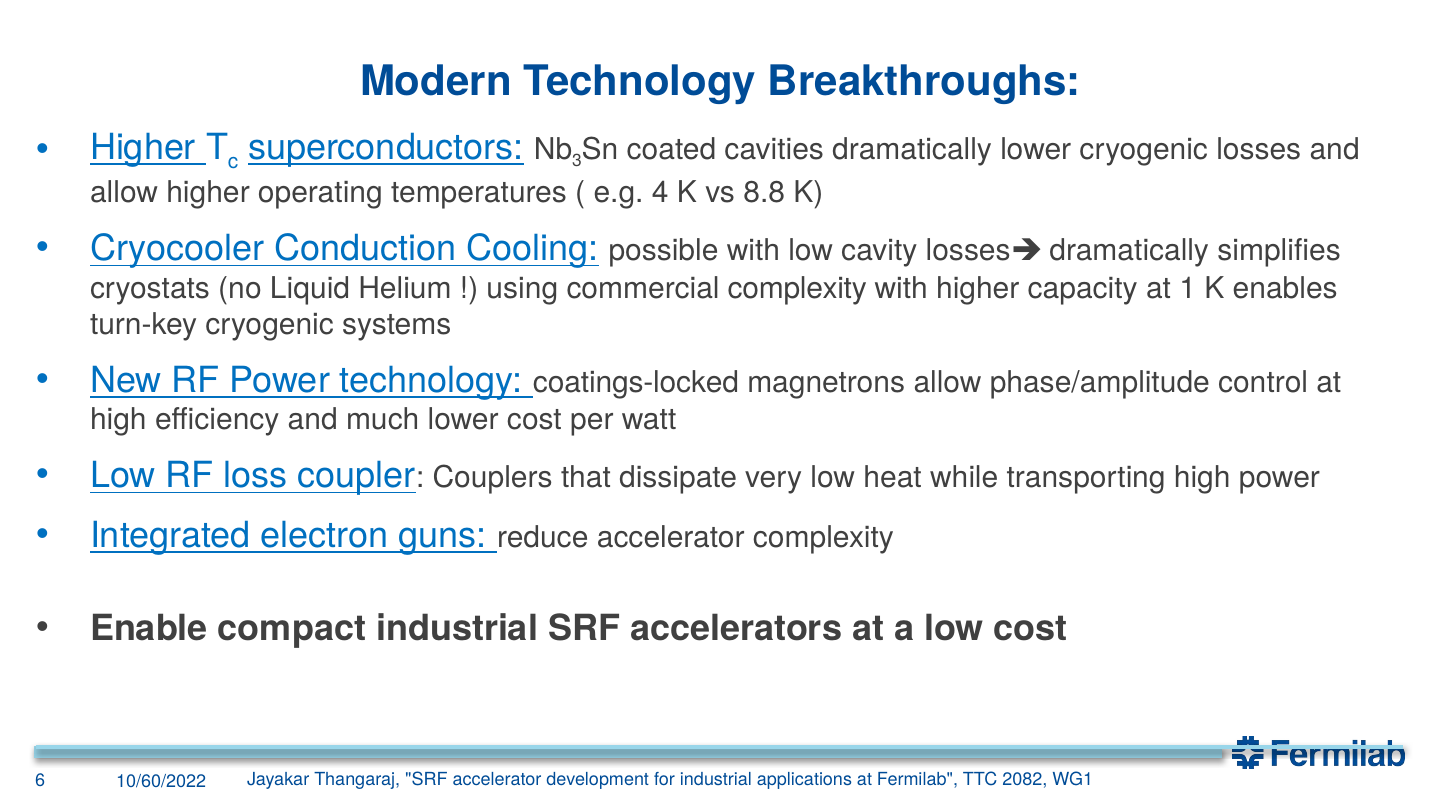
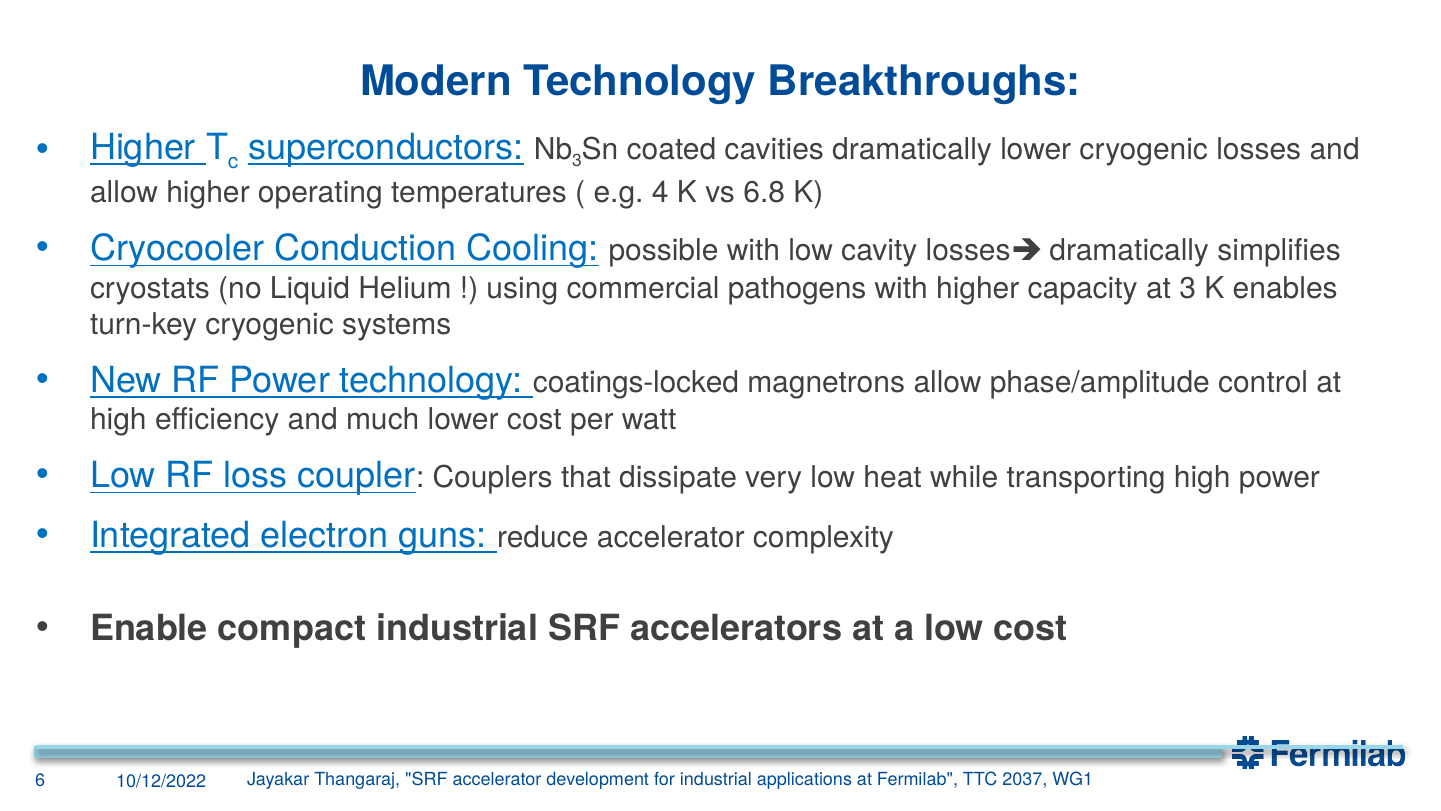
8.8: 8.8 -> 6.8 (764, 193)
commercial complexity: complexity -> pathogens (797, 288)
at 1: 1 -> 3 (1188, 288)
2082: 2082 -> 2037 (1025, 779)
10/60/2022: 10/60/2022 -> 10/12/2022 (161, 781)
